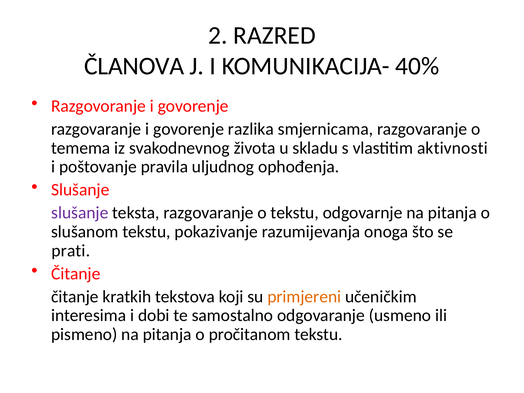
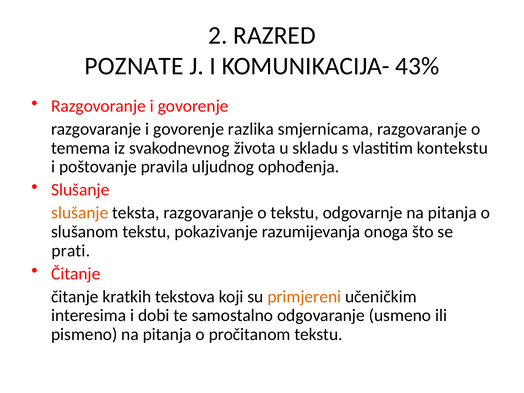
ČLANOVA: ČLANOVA -> POZNATE (134, 66)
40%: 40% -> 43% (417, 66)
aktivnosti: aktivnosti -> kontekstu (452, 148)
slušanje colour: purple -> orange (80, 213)
